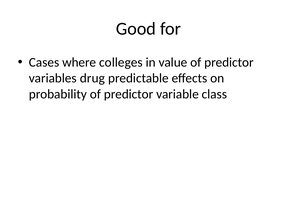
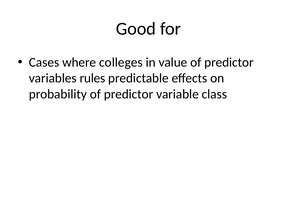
drug: drug -> rules (92, 78)
